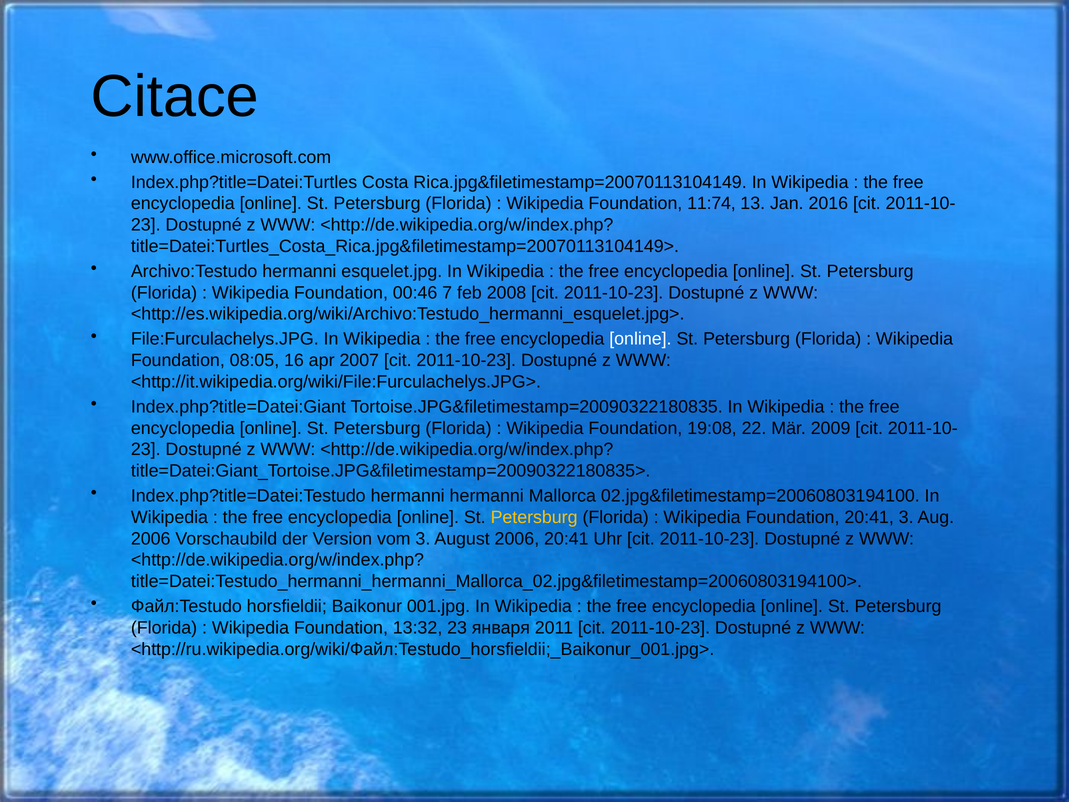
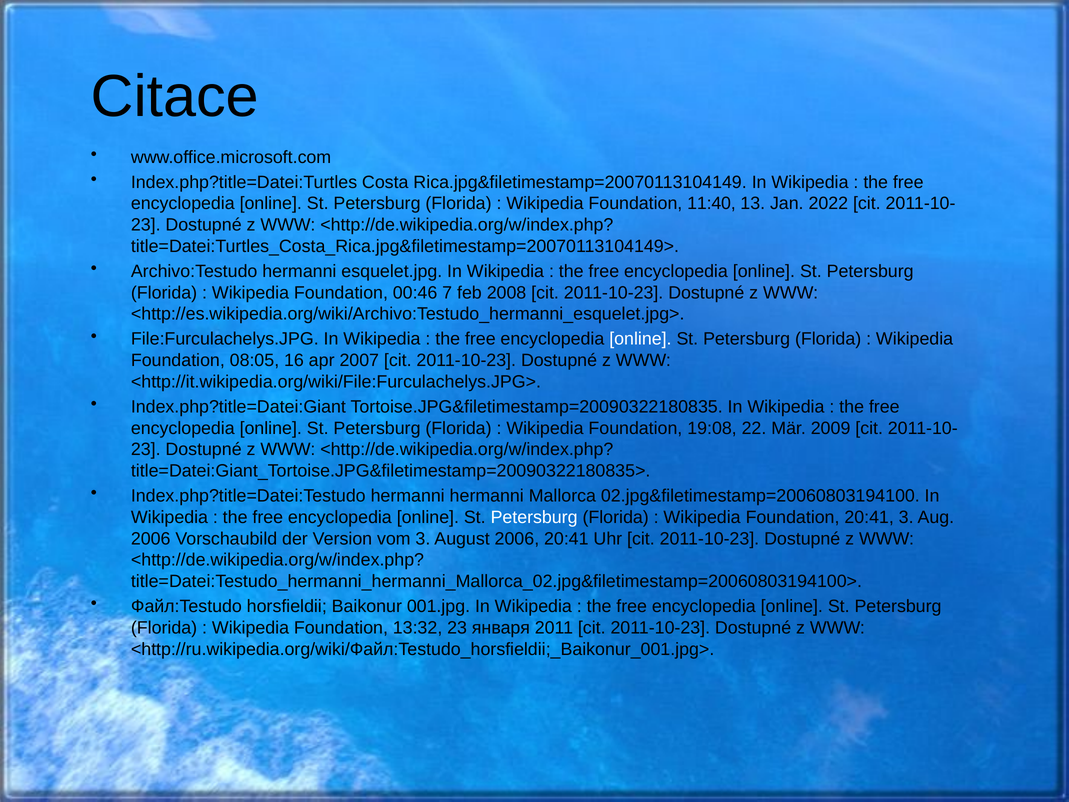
11:74: 11:74 -> 11:40 (711, 204)
2016: 2016 -> 2022 (828, 204)
Petersburg colour: yellow -> white (534, 517)
